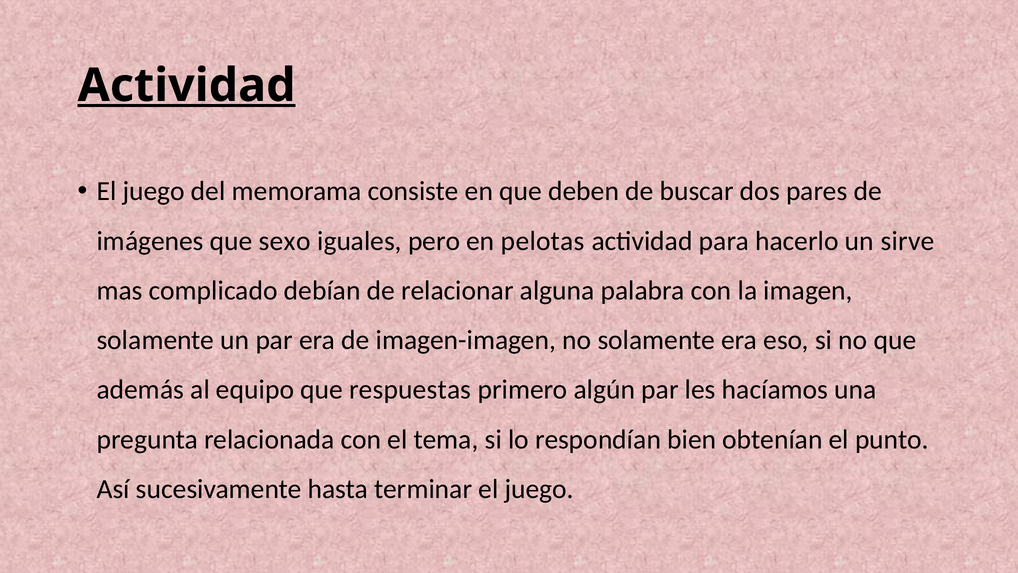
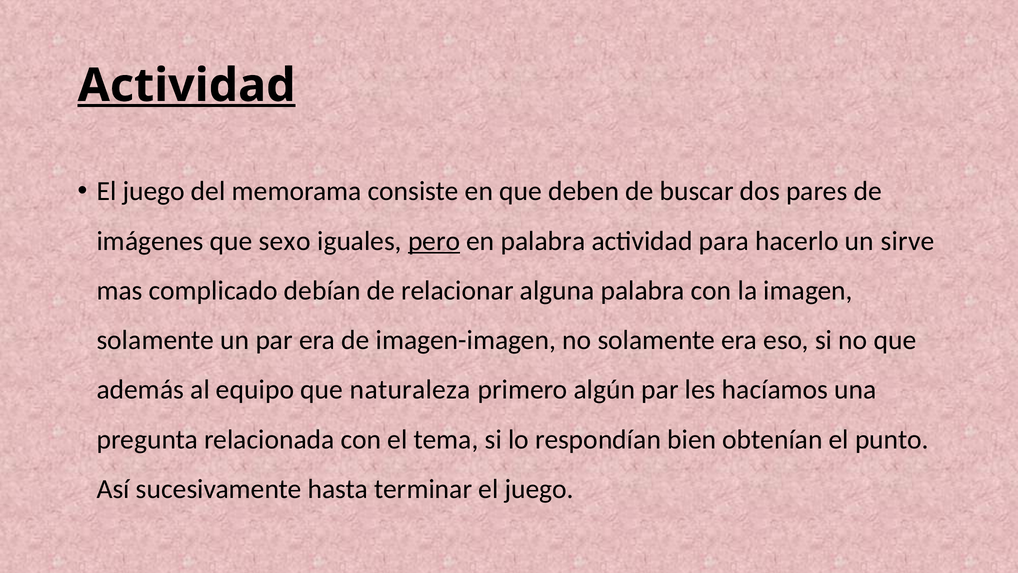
pero underline: none -> present (434, 241)
en pelotas: pelotas -> palabra (543, 241)
respuestas: respuestas -> naturaleza (410, 390)
